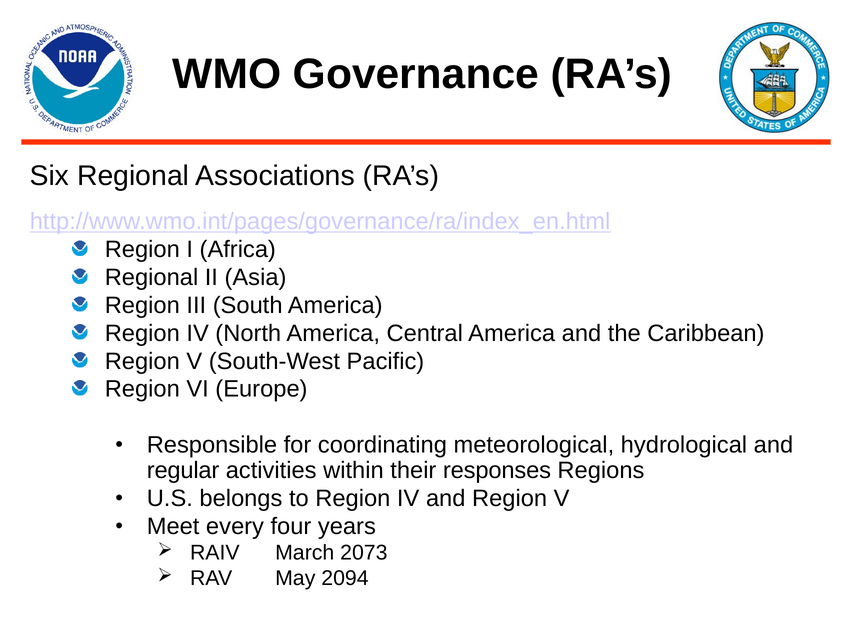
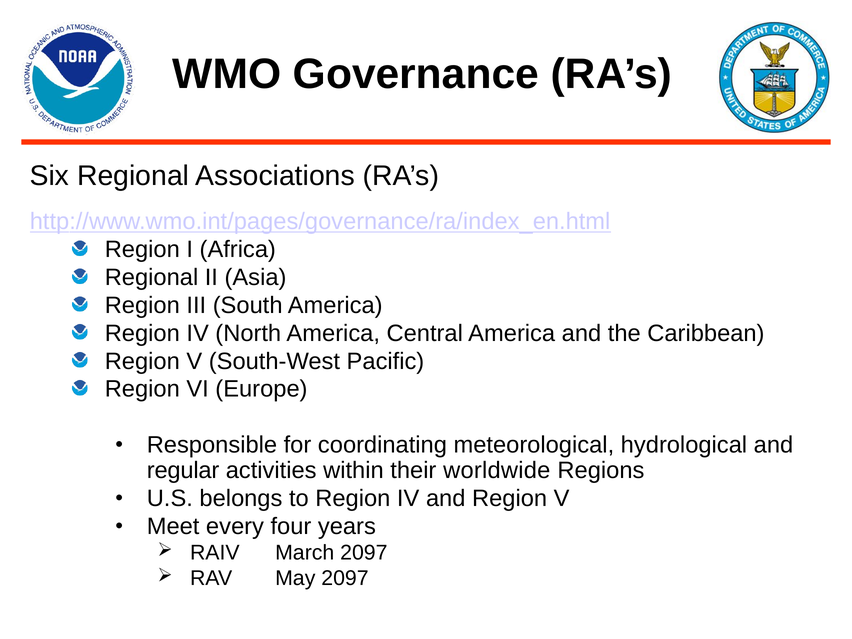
responses: responses -> worldwide (497, 471)
March 2073: 2073 -> 2097 (364, 553)
May 2094: 2094 -> 2097 (345, 578)
